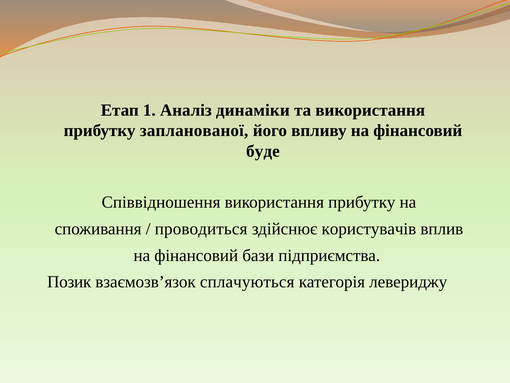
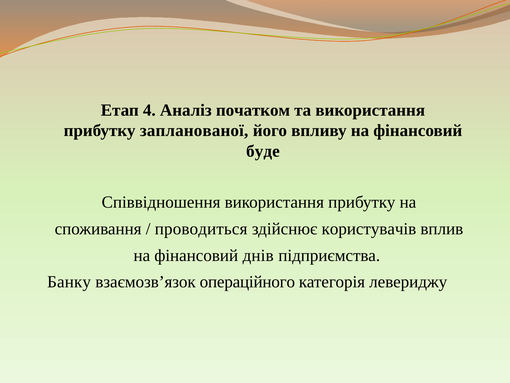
1: 1 -> 4 (149, 110)
динаміки: динаміки -> початком (253, 110)
бази: бази -> днів (258, 255)
Позик: Позик -> Банку (69, 282)
сплачуються: сплачуються -> операційного (247, 282)
